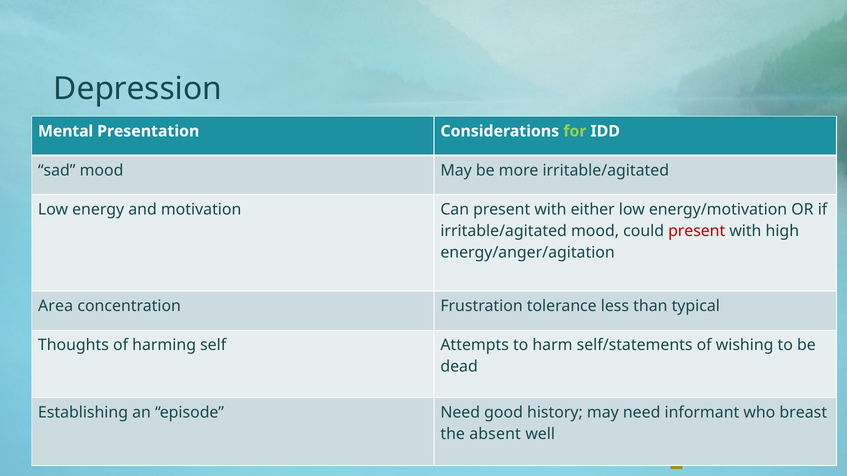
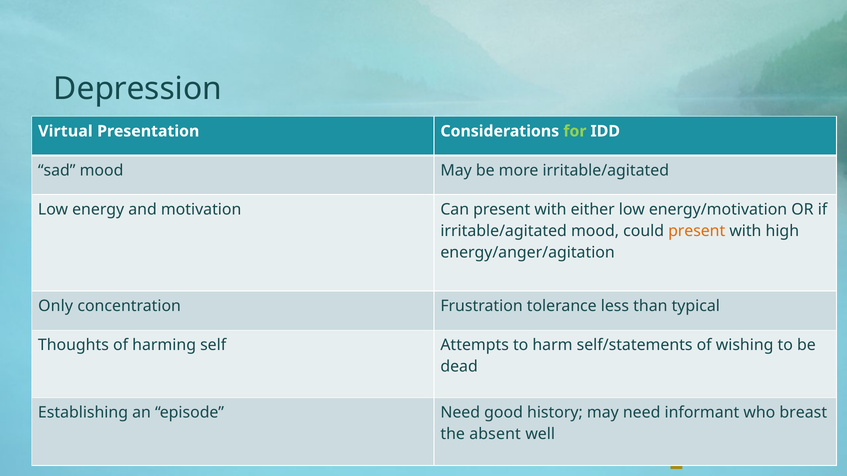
Mental: Mental -> Virtual (65, 131)
present colour: red -> orange (697, 231)
Area: Area -> Only (56, 306)
